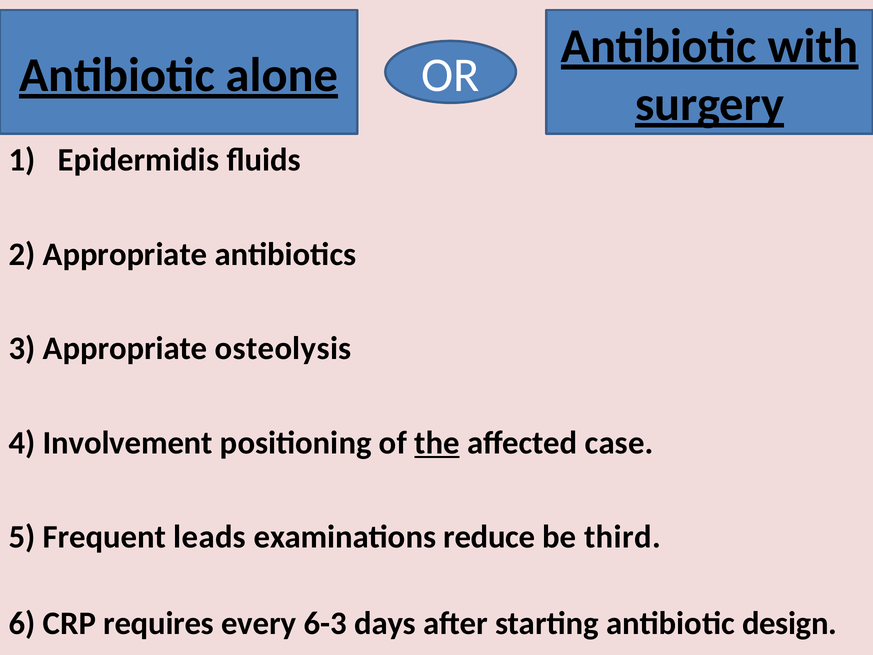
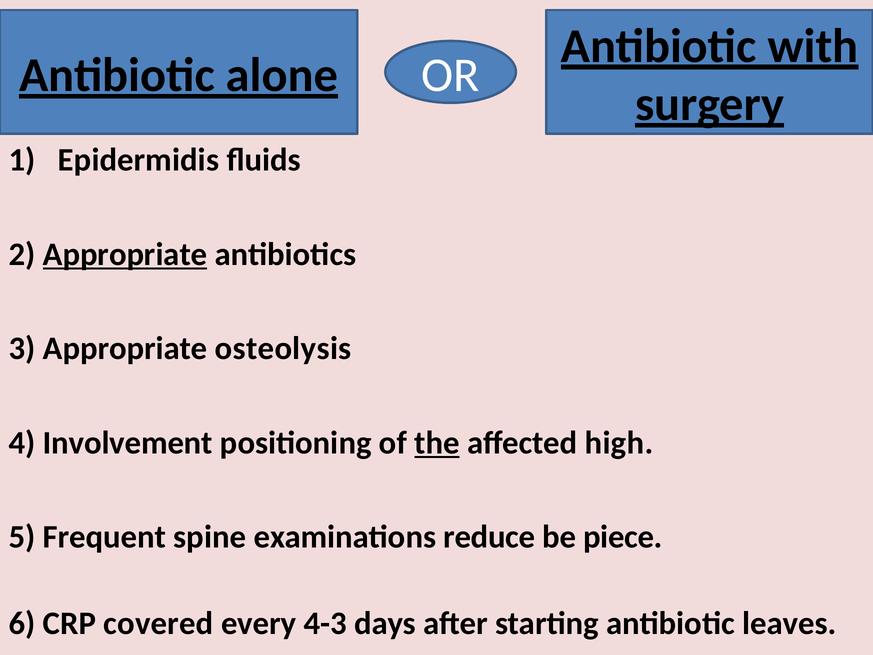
Appropriate underline: none -> present (125, 254)
case: case -> high (619, 443)
leads: leads -> spine (210, 537)
third: third -> piece (623, 537)
requires: requires -> covered (158, 623)
6-3: 6-3 -> 4-3 (325, 623)
design: design -> leaves (789, 623)
